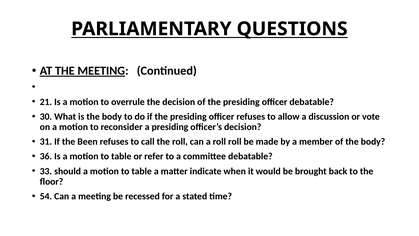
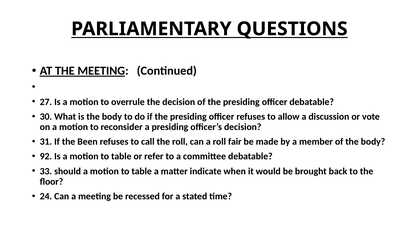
21: 21 -> 27 (46, 102)
roll roll: roll -> fair (235, 141)
36: 36 -> 92 (46, 156)
54: 54 -> 24 (46, 196)
